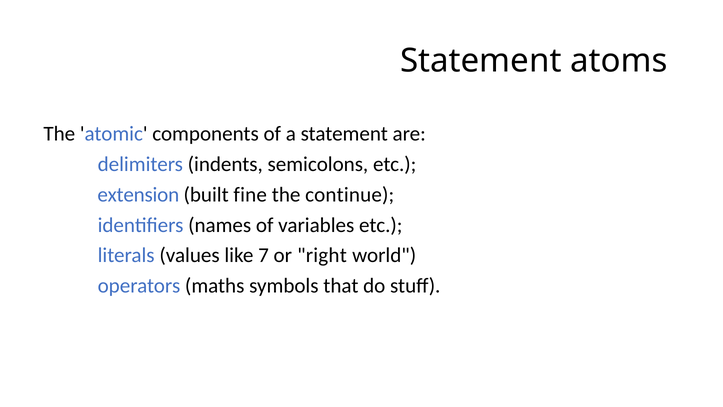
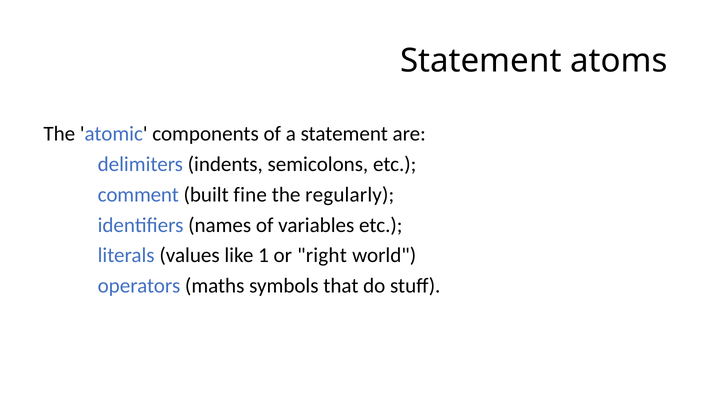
extension: extension -> comment (138, 195)
continue: continue -> regularly (350, 195)
7: 7 -> 1 (264, 255)
